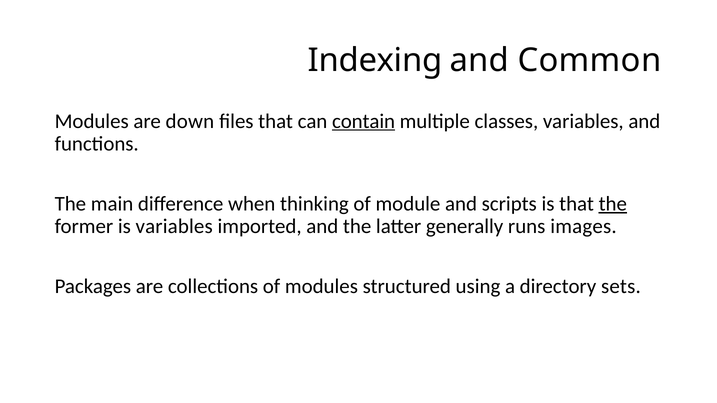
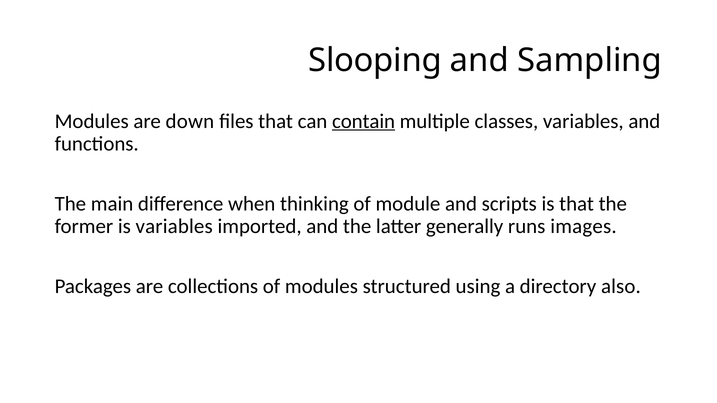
Indexing: Indexing -> Slooping (375, 60)
Common: Common -> Sampling (590, 60)
the underline: present -> none (613, 204)
sets: sets -> also (621, 287)
